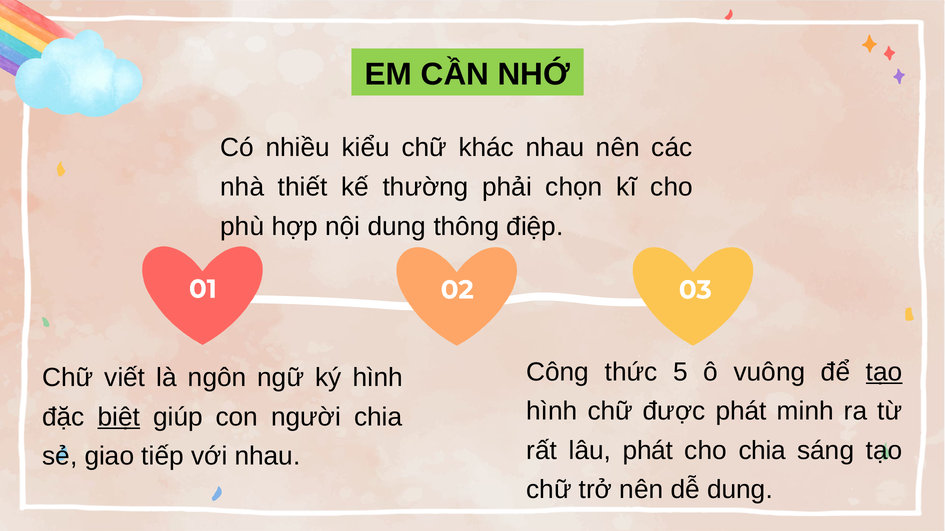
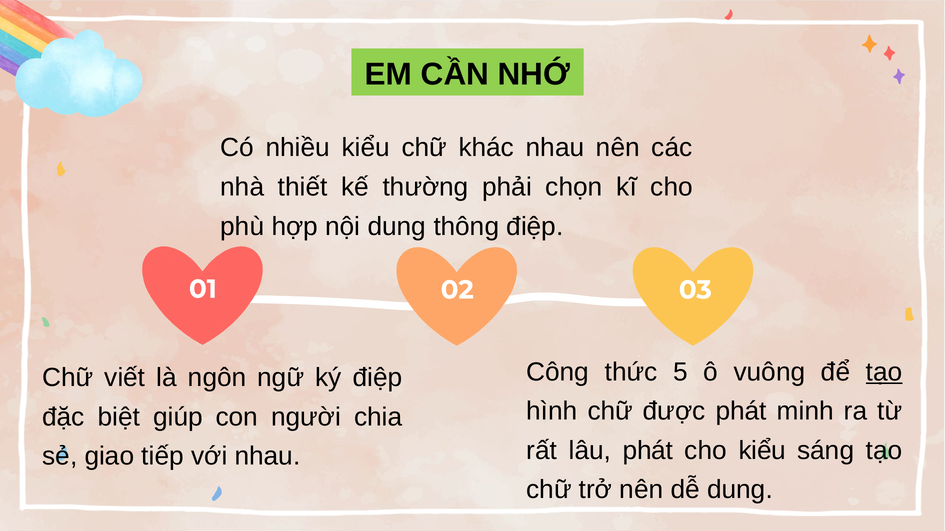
ký hình: hình -> điệp (378, 378)
biệt underline: present -> none (119, 417)
cho chia: chia -> kiểu (762, 451)
